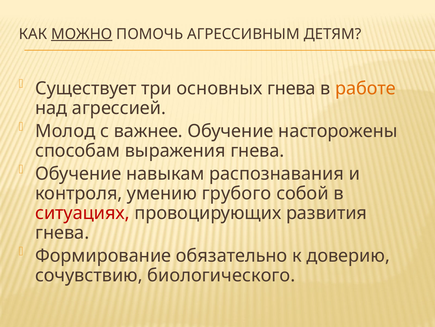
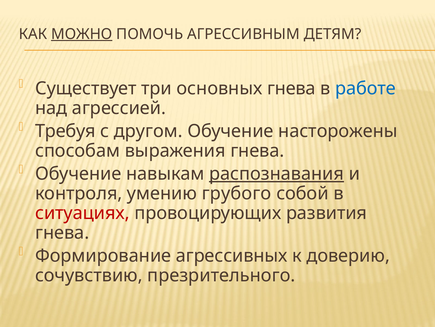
работе colour: orange -> blue (365, 88)
Молод: Молод -> Требуя (65, 131)
важнее: важнее -> другом (148, 131)
распознавания underline: none -> present (277, 173)
обязательно: обязательно -> агрессивных (232, 255)
биологического: биологического -> презрительного (221, 275)
